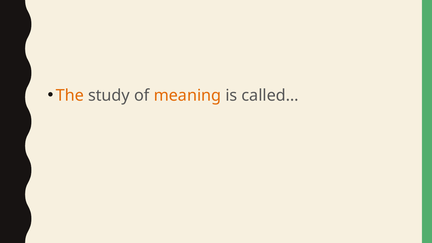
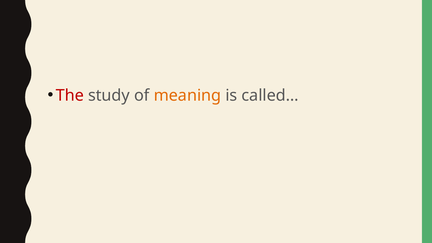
The colour: orange -> red (70, 95)
